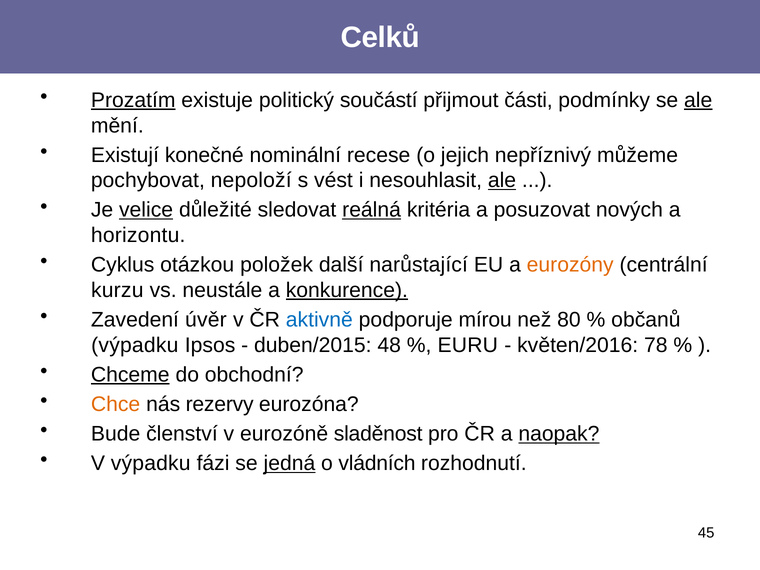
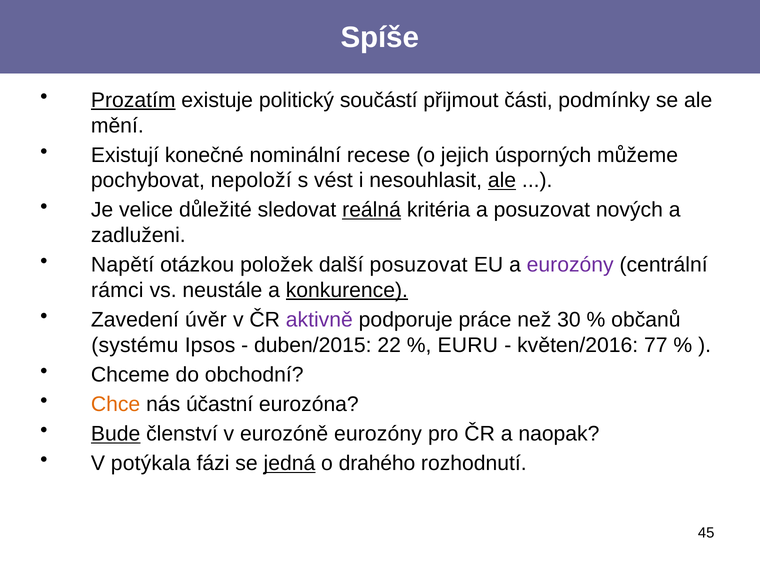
Celků: Celků -> Spíše (380, 38)
ale underline: present -> none (698, 100)
nepříznivý: nepříznivý -> úsporných (543, 155)
velice underline: present -> none (146, 210)
horizontu: horizontu -> zadluženi (138, 235)
Cyklus: Cyklus -> Napětí (123, 265)
další narůstající: narůstající -> posuzovat (419, 265)
eurozóny colour: orange -> purple (570, 265)
kurzu: kurzu -> rámci (117, 290)
aktivně colour: blue -> purple (319, 320)
mírou: mírou -> práce (485, 320)
80: 80 -> 30 (569, 320)
výpadku: výpadku -> systému (135, 345)
48: 48 -> 22 (389, 345)
78: 78 -> 77 (656, 345)
Chceme underline: present -> none (130, 375)
rezervy: rezervy -> účastní (220, 404)
Bude underline: none -> present (116, 434)
eurozóně sladěnost: sladěnost -> eurozóny (378, 434)
naopak underline: present -> none (559, 434)
V výpadku: výpadku -> potýkala (151, 463)
vládních: vládních -> drahého (377, 463)
